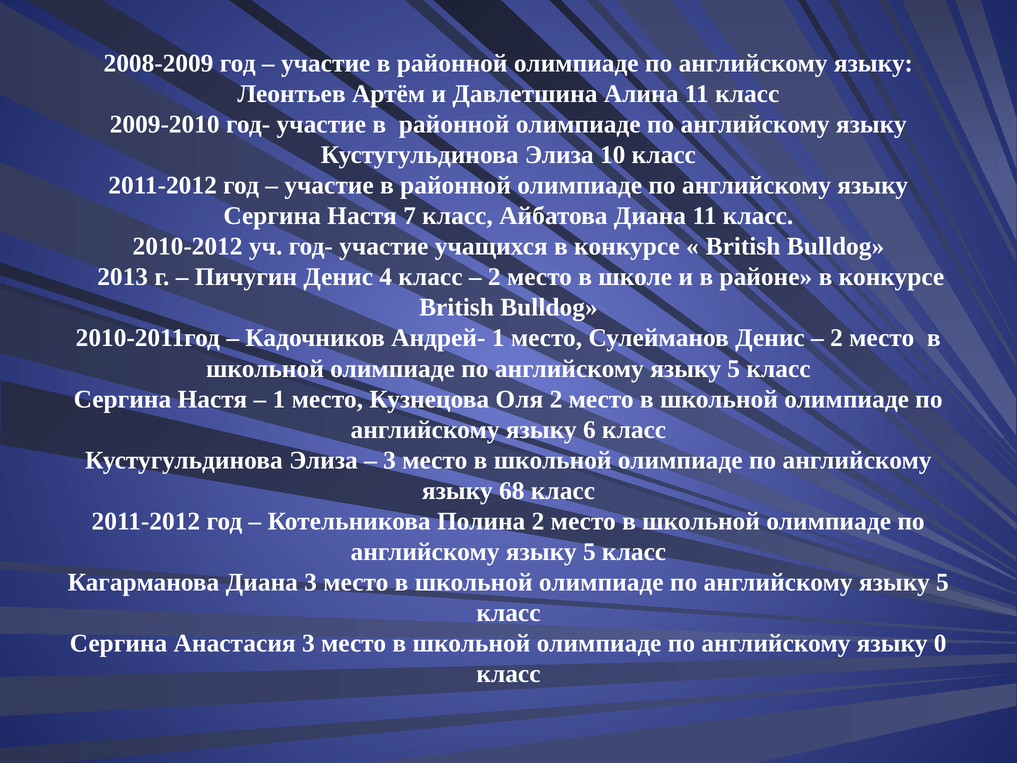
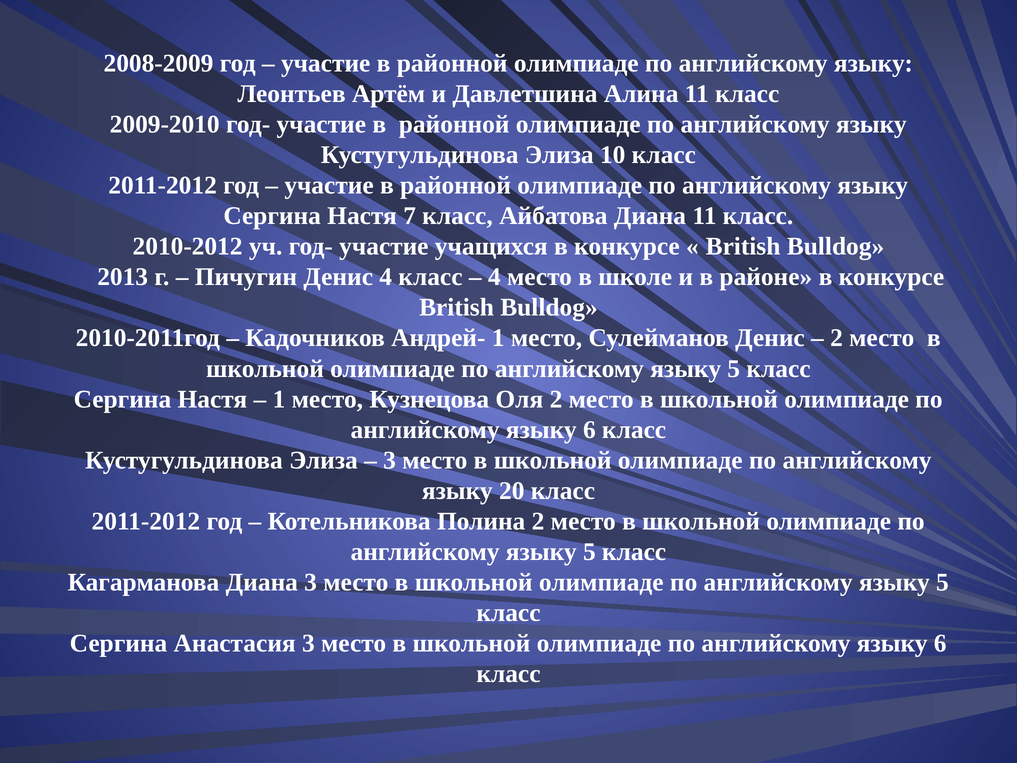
2: 2 -> 4 (494, 277)
68: 68 -> 20 (512, 491)
0: 0 -> 6 (940, 643)
